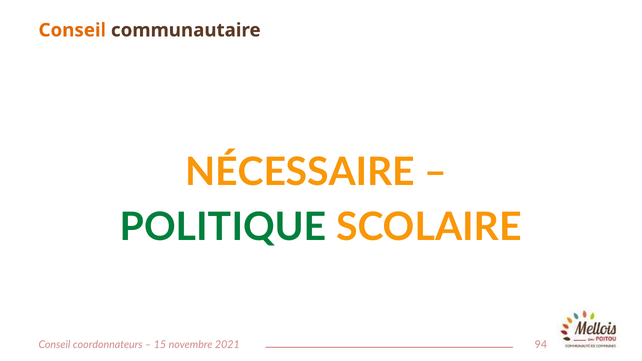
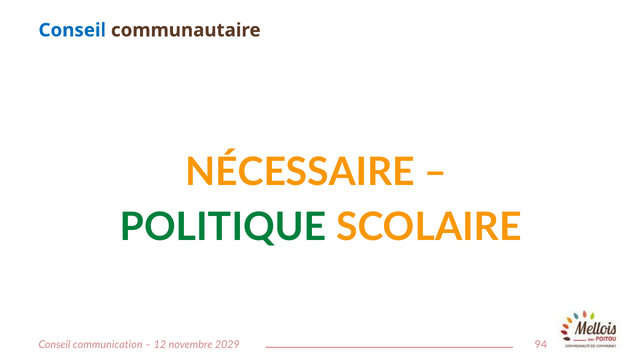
Conseil colour: orange -> blue (72, 30)
coordonnateurs: coordonnateurs -> communication (108, 345)
15: 15 -> 12 (160, 345)
2021: 2021 -> 2029 (227, 345)
